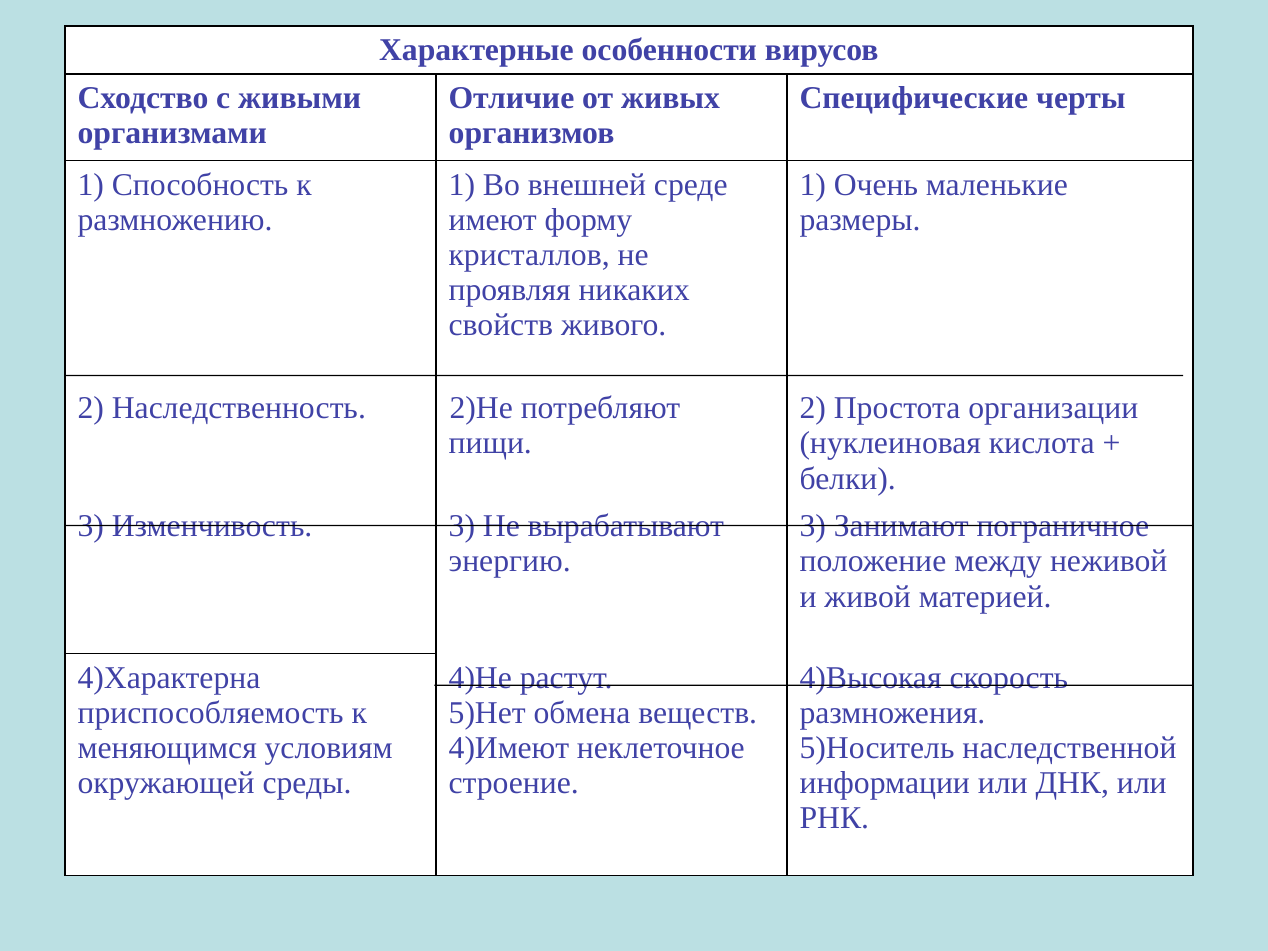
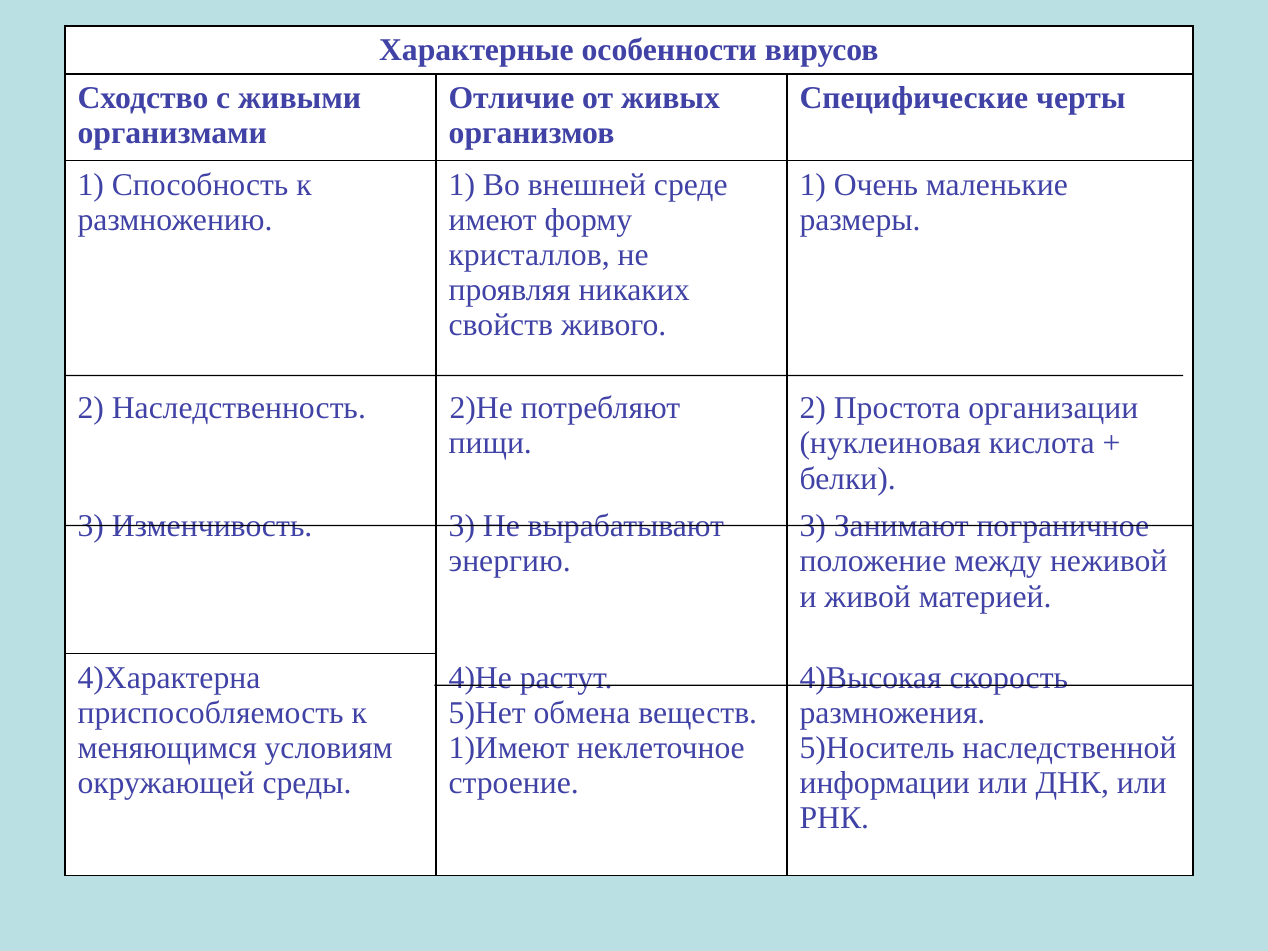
4)Имеют: 4)Имеют -> 1)Имеют (509, 748)
